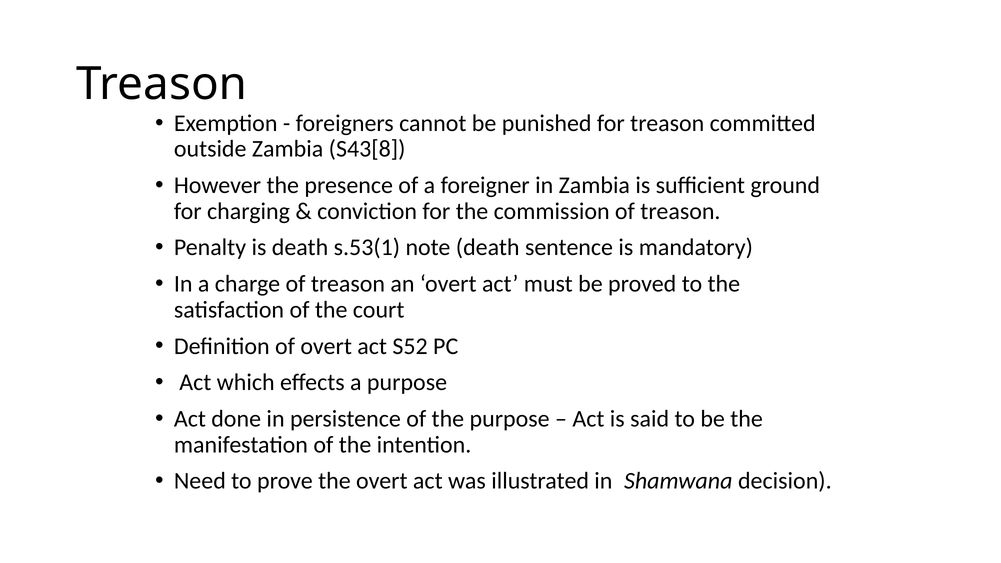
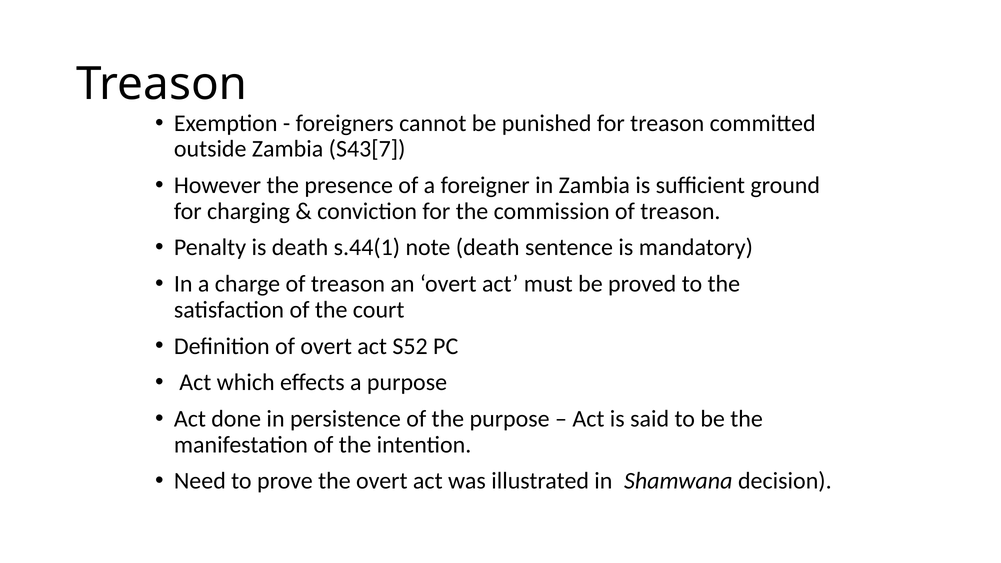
S43[8: S43[8 -> S43[7 (367, 149)
s.53(1: s.53(1 -> s.44(1 (367, 248)
